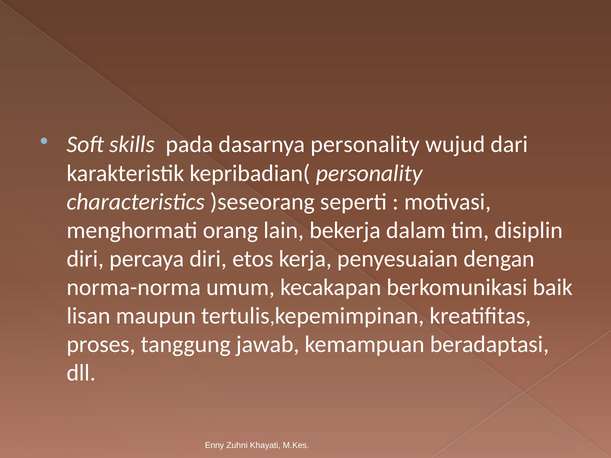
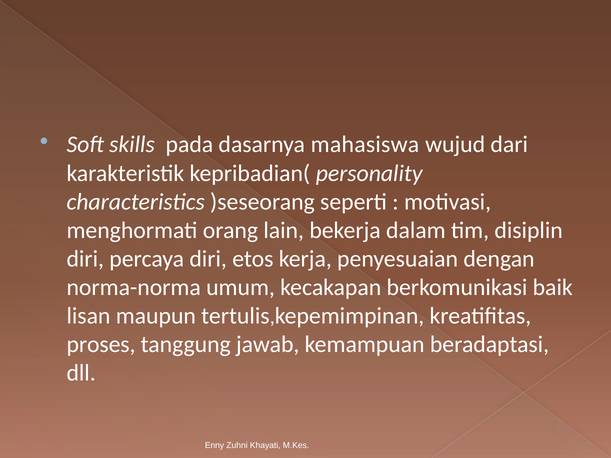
dasarnya personality: personality -> mahasiswa (365, 145)
